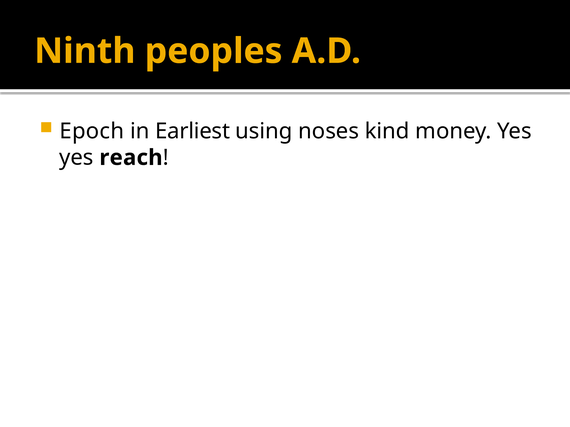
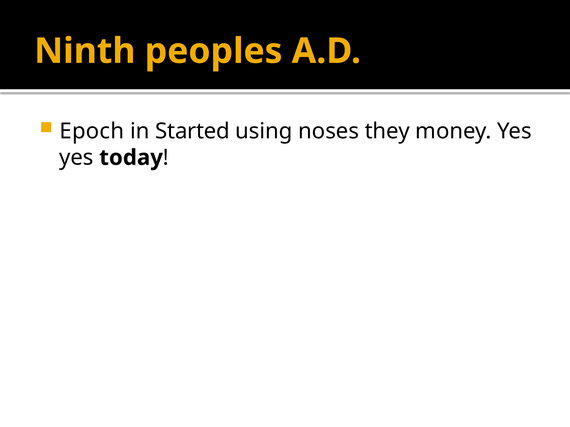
Earliest: Earliest -> Started (193, 131)
kind: kind -> they (387, 131)
reach: reach -> today (131, 158)
